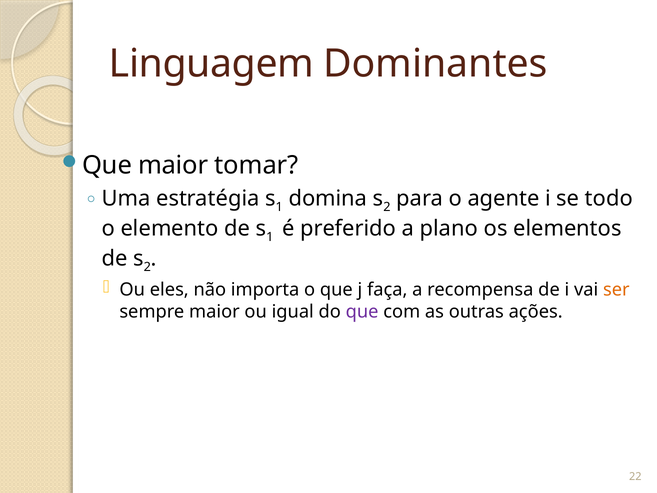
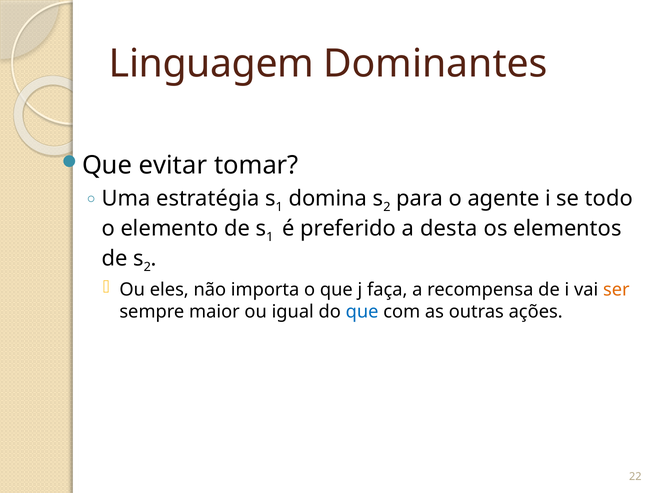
Que maior: maior -> evitar (173, 165)
plano: plano -> desta (449, 228)
que colour: purple -> blue (362, 311)
